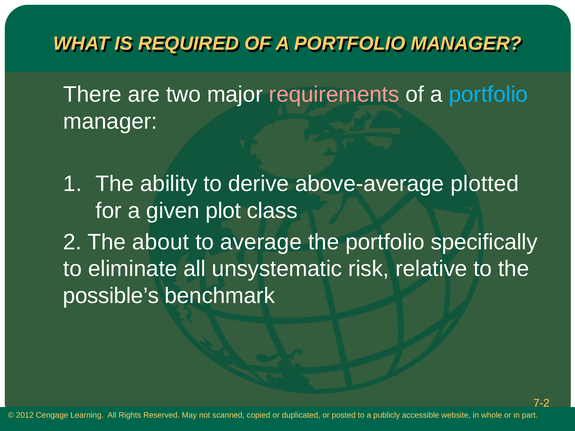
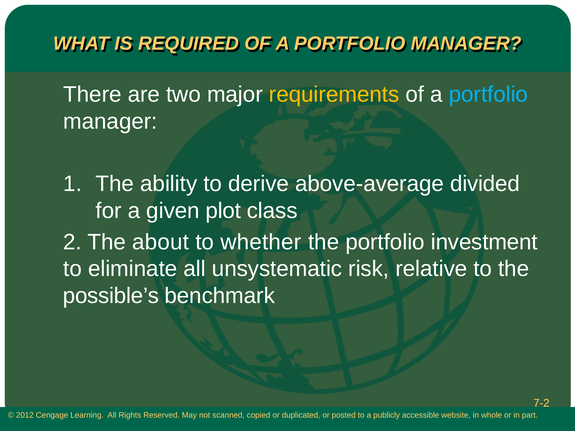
requirements colour: pink -> yellow (334, 95)
plotted: plotted -> divided (485, 184)
average: average -> whether (261, 242)
specifically: specifically -> investment (484, 242)
